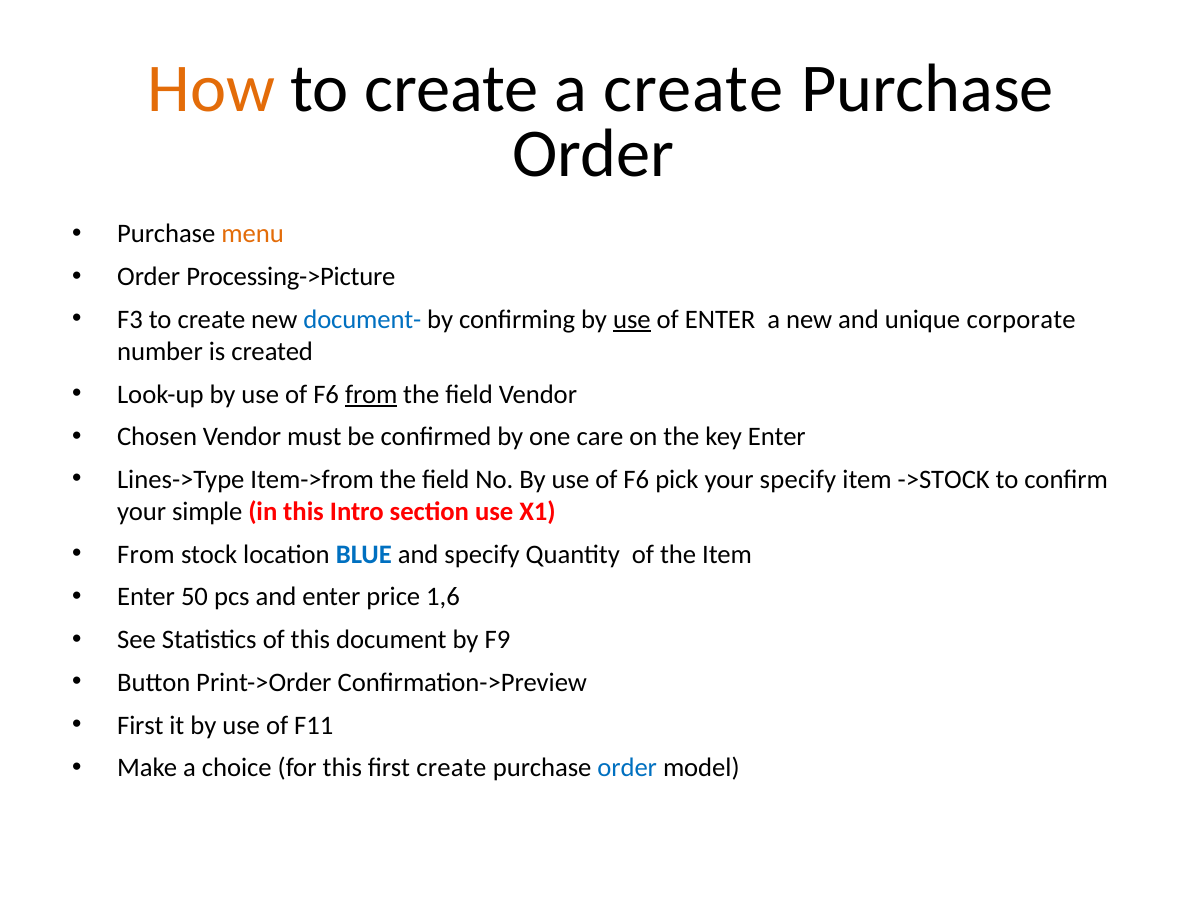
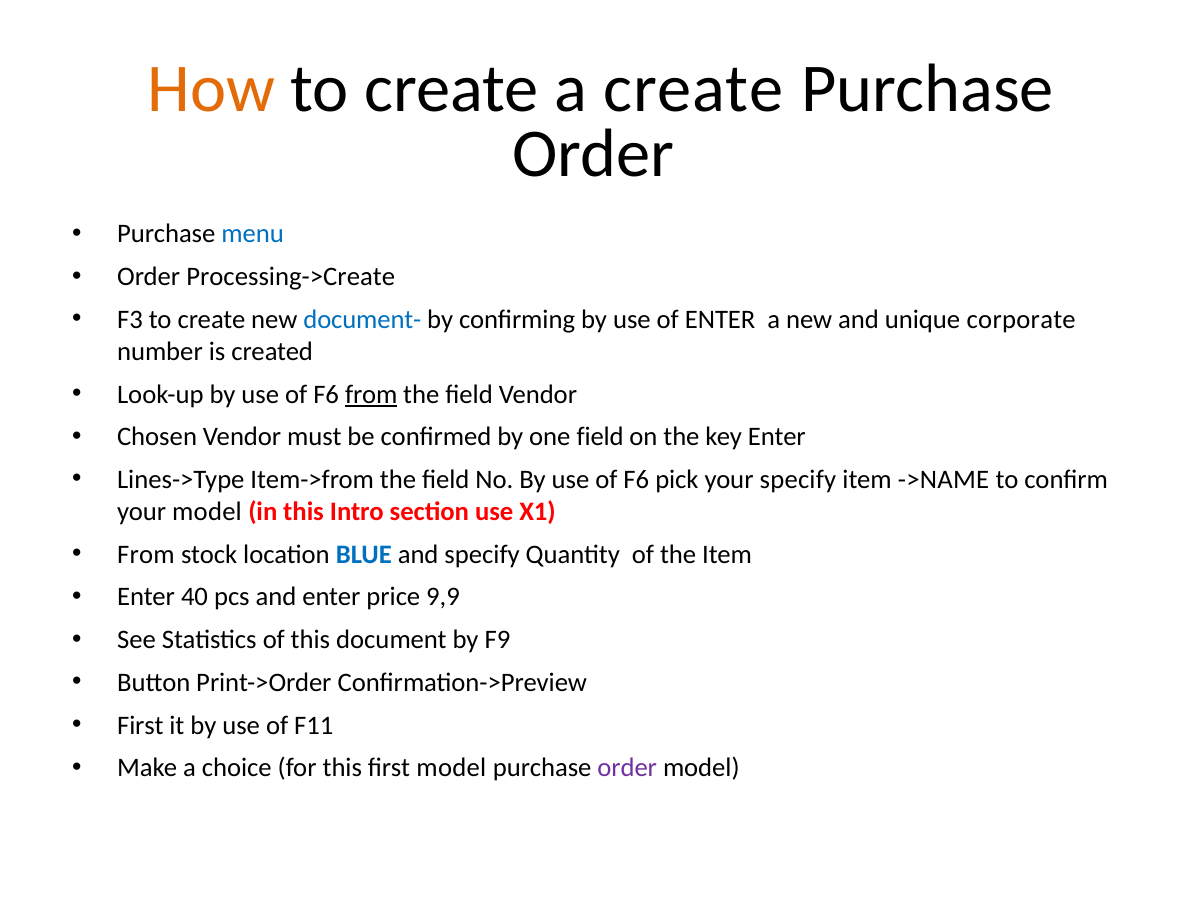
menu colour: orange -> blue (253, 234)
Processing->Picture: Processing->Picture -> Processing->Create (291, 277)
use underline: present -> none (632, 320)
one care: care -> field (600, 437)
->STOCK: ->STOCK -> ->NAME (944, 480)
your simple: simple -> model (207, 512)
50: 50 -> 40 (194, 597)
1,6: 1,6 -> 9,9 (443, 597)
first create: create -> model (451, 768)
order colour: blue -> purple (627, 768)
